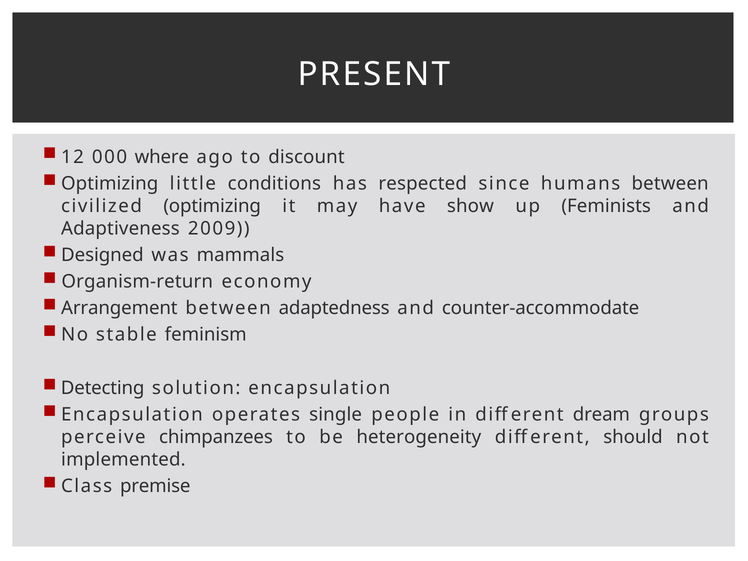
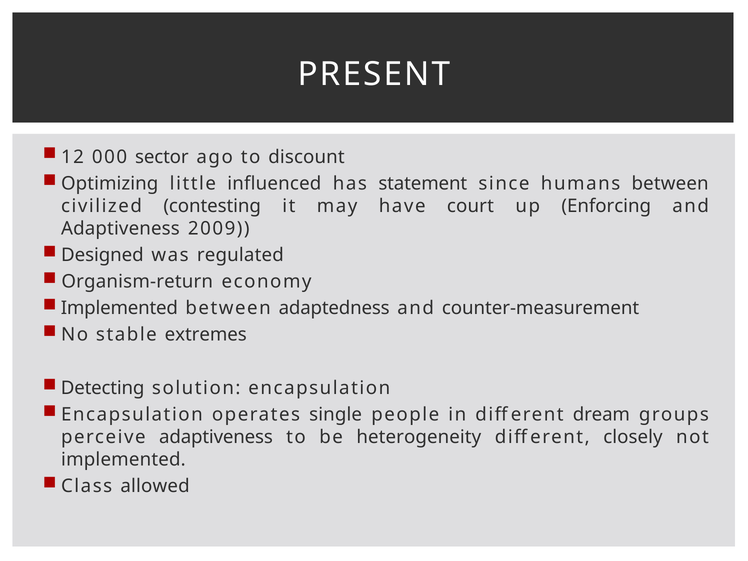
where: where -> sector (162, 157)
conditions: conditions -> influenced (274, 183)
respected: respected -> statement (423, 183)
civilized optimizing: optimizing -> contesting (212, 206)
show: show -> court (470, 206)
Feminists: Feminists -> Enforcing (606, 206)
mammals: mammals -> regulated (240, 255)
Arrangement: Arrangement -> Implemented (119, 308)
counter-accommodate: counter-accommodate -> counter-measurement (541, 308)
feminism: feminism -> extremes (206, 335)
perceive chimpanzees: chimpanzees -> adaptiveness (216, 437)
should: should -> closely (633, 437)
premise: premise -> allowed (155, 486)
